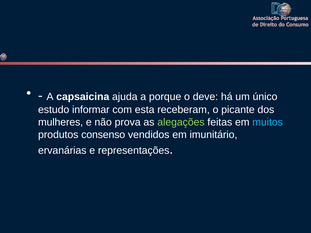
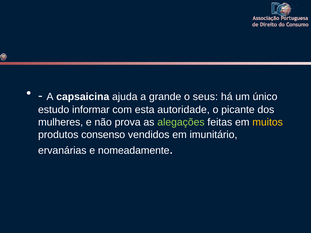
porque: porque -> grande (165, 97)
deve: deve -> seus (205, 97)
receberam: receberam -> autoridade (184, 110)
muitos colour: light blue -> yellow (268, 122)
representações: representações -> nomeadamente (134, 151)
